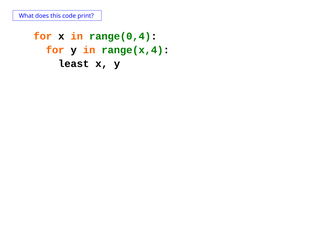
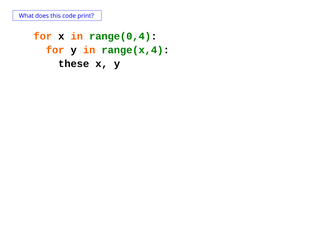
least: least -> these (74, 64)
